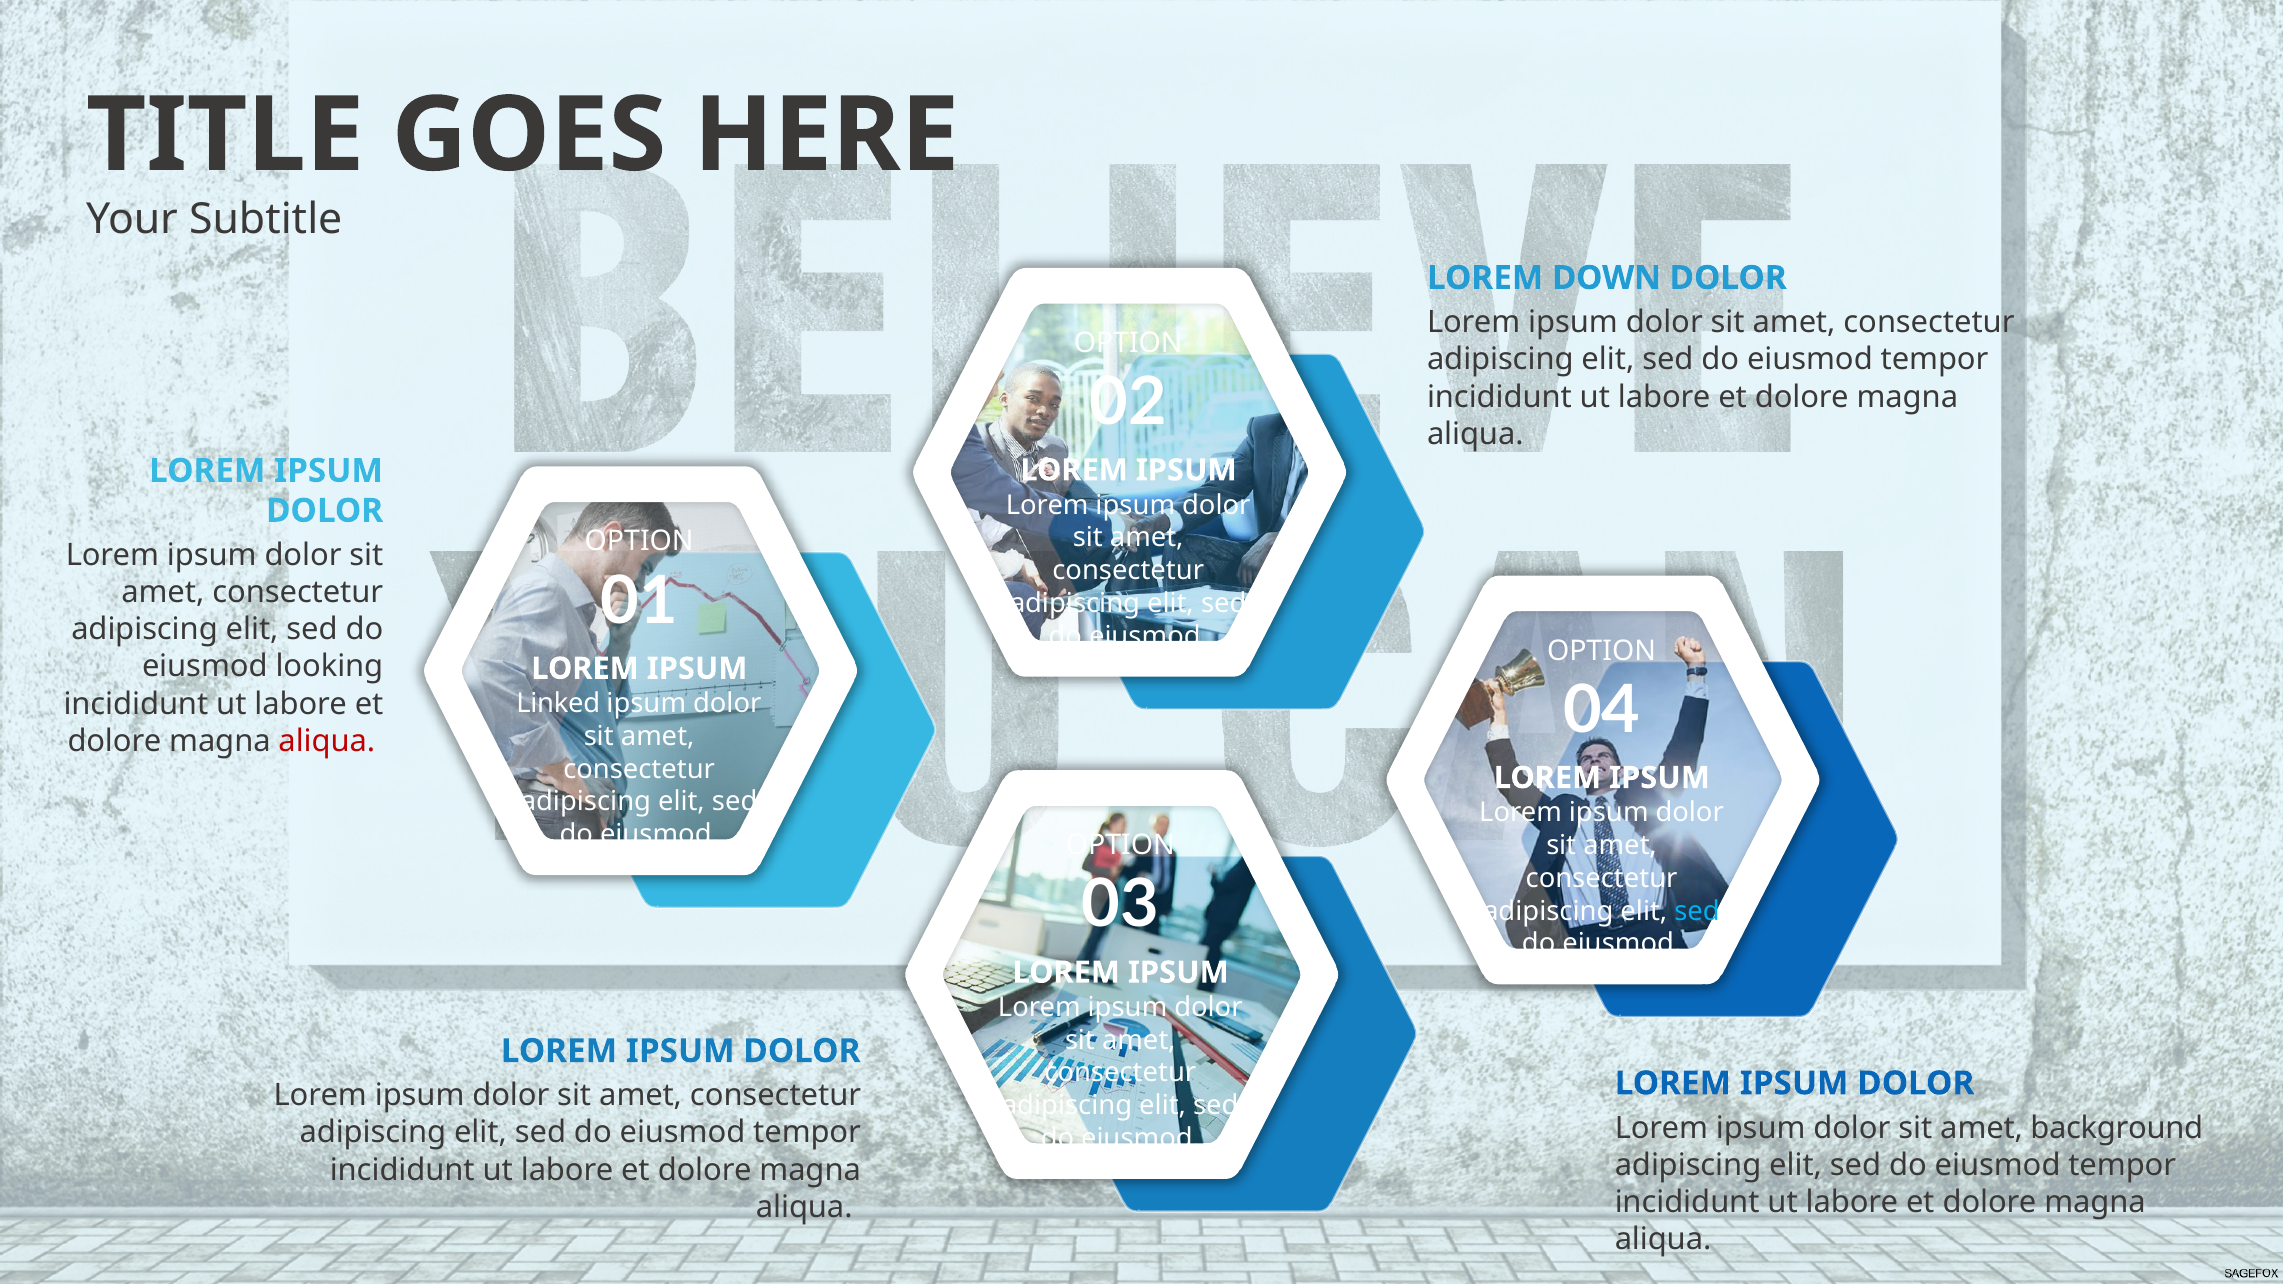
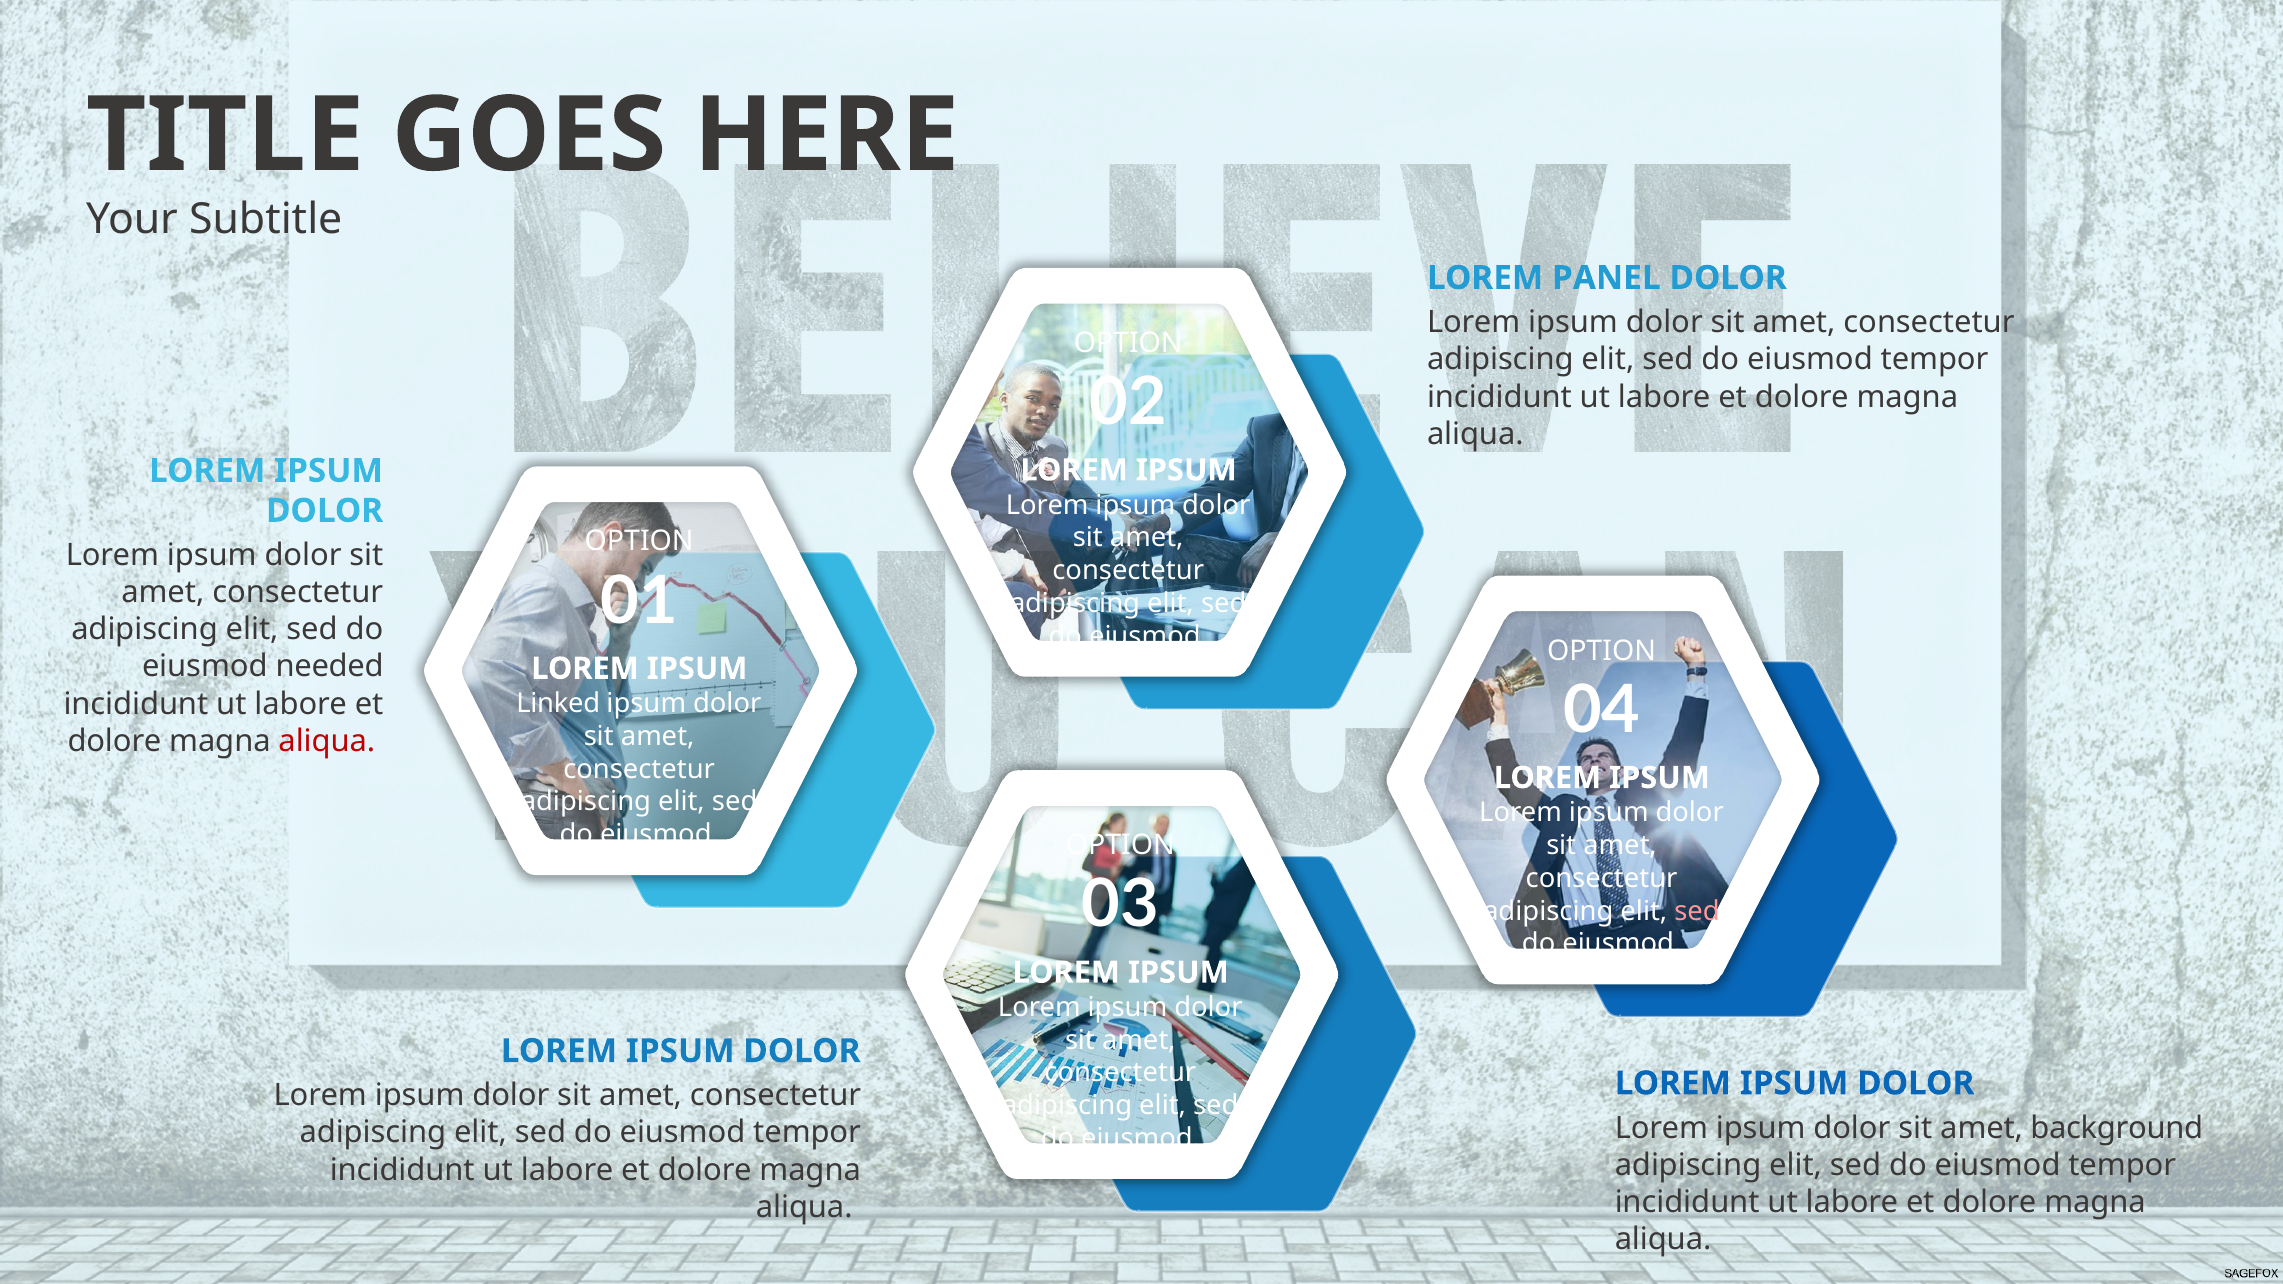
DOWN: DOWN -> PANEL (1606, 278)
looking: looking -> needed (330, 667)
sed colour: light blue -> pink (1697, 911)
